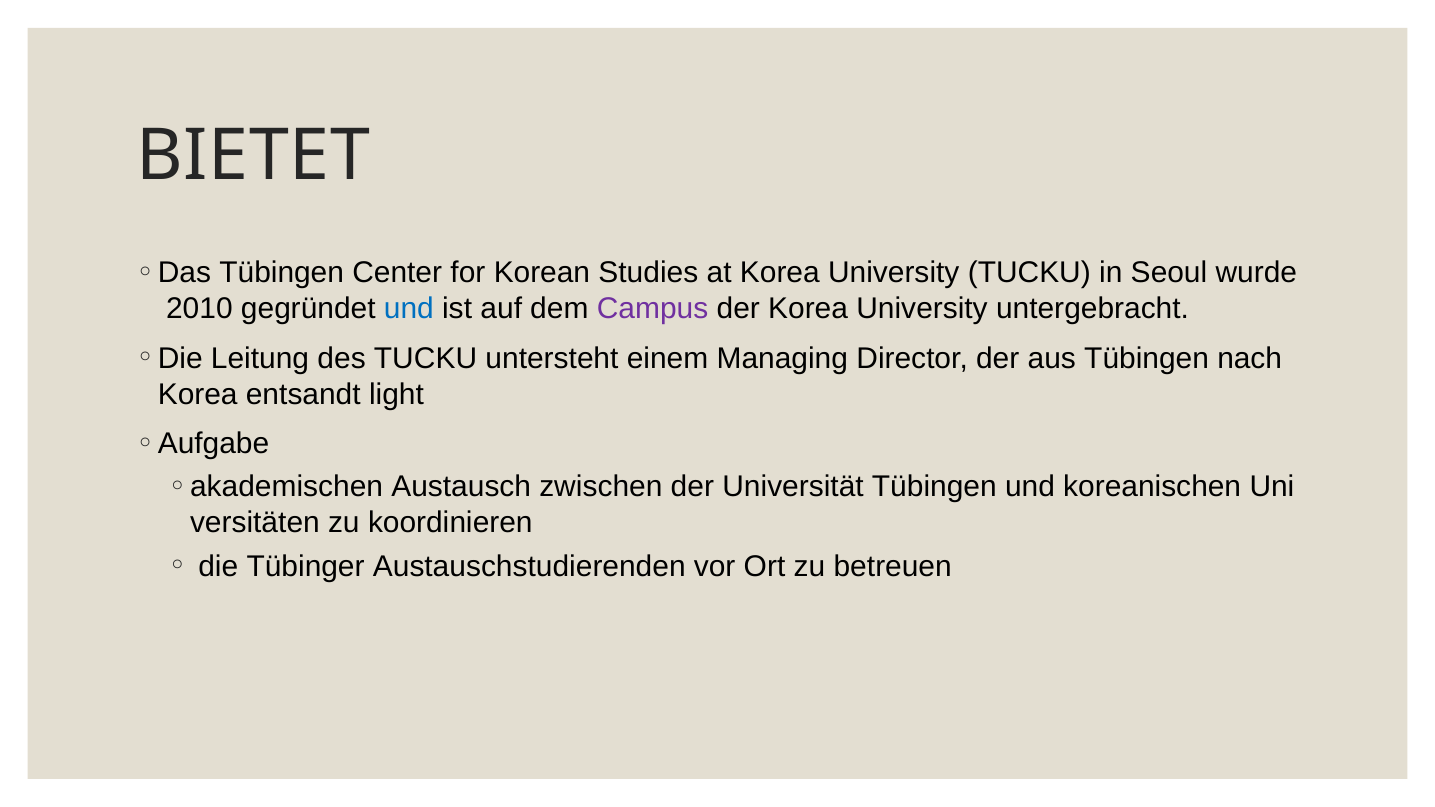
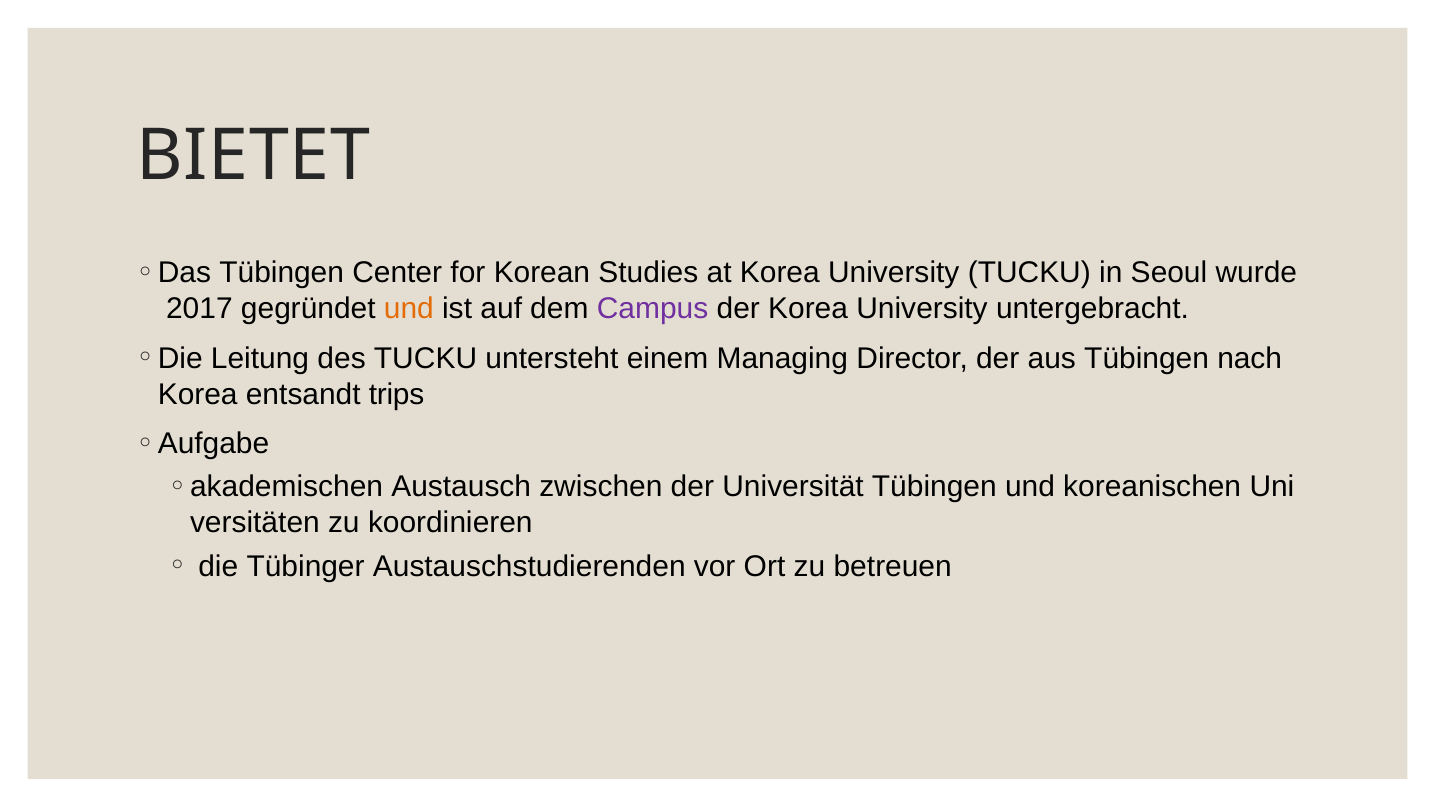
2010: 2010 -> 2017 (199, 309)
und colour: blue -> orange (409, 309)
light: light -> trips (397, 394)
